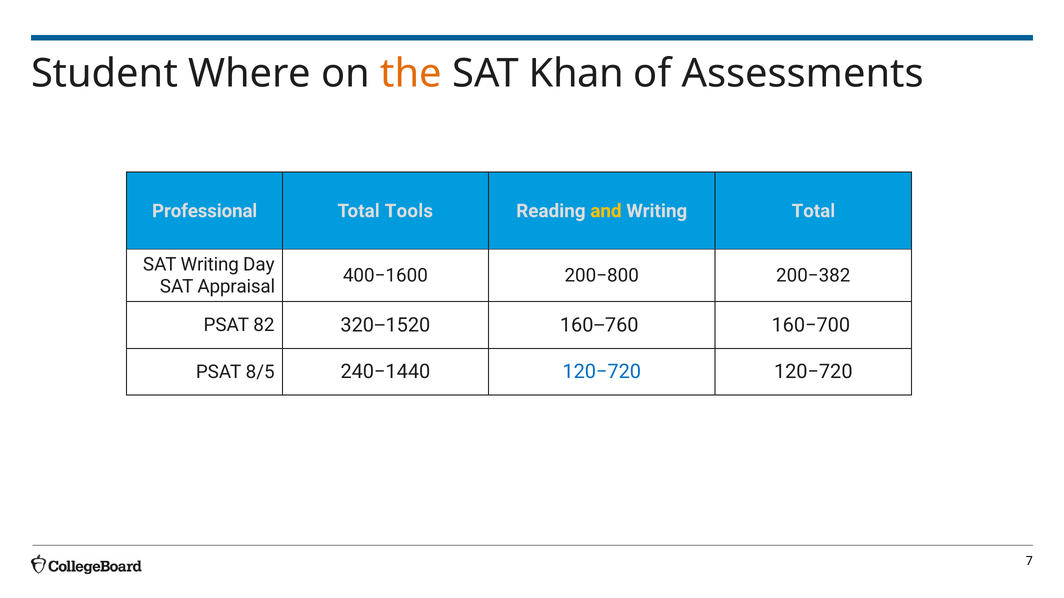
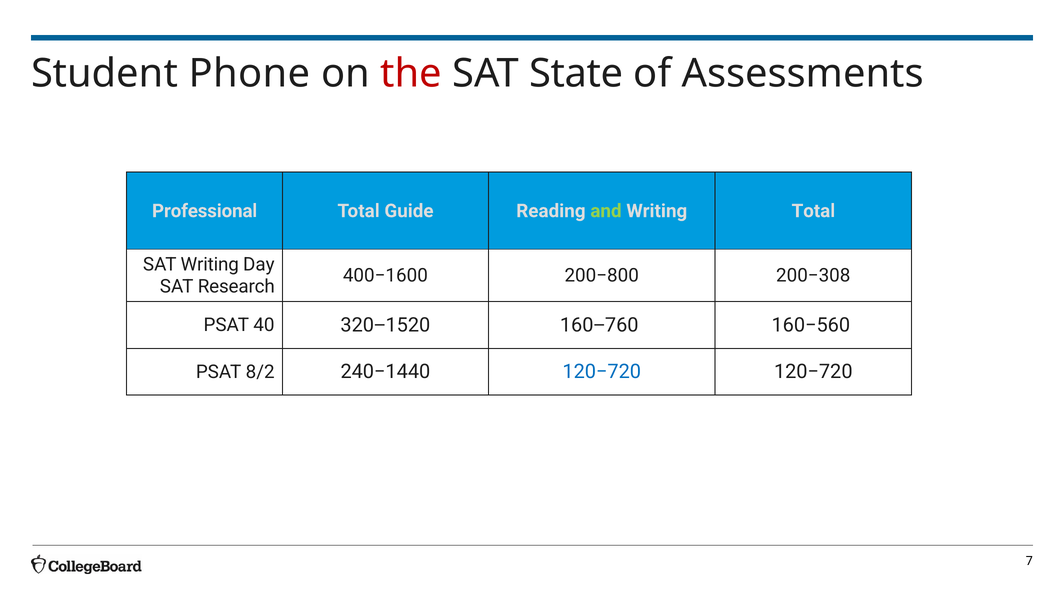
Where: Where -> Phone (249, 74)
the colour: orange -> red (411, 74)
Khan: Khan -> State (576, 74)
Tools: Tools -> Guide (409, 211)
and colour: yellow -> light green (606, 211)
200−382: 200−382 -> 200−308 (813, 276)
Appraisal: Appraisal -> Research (236, 287)
82: 82 -> 40 (264, 325)
160−700: 160−700 -> 160−560 (811, 325)
8/5: 8/5 -> 8/2 (260, 372)
